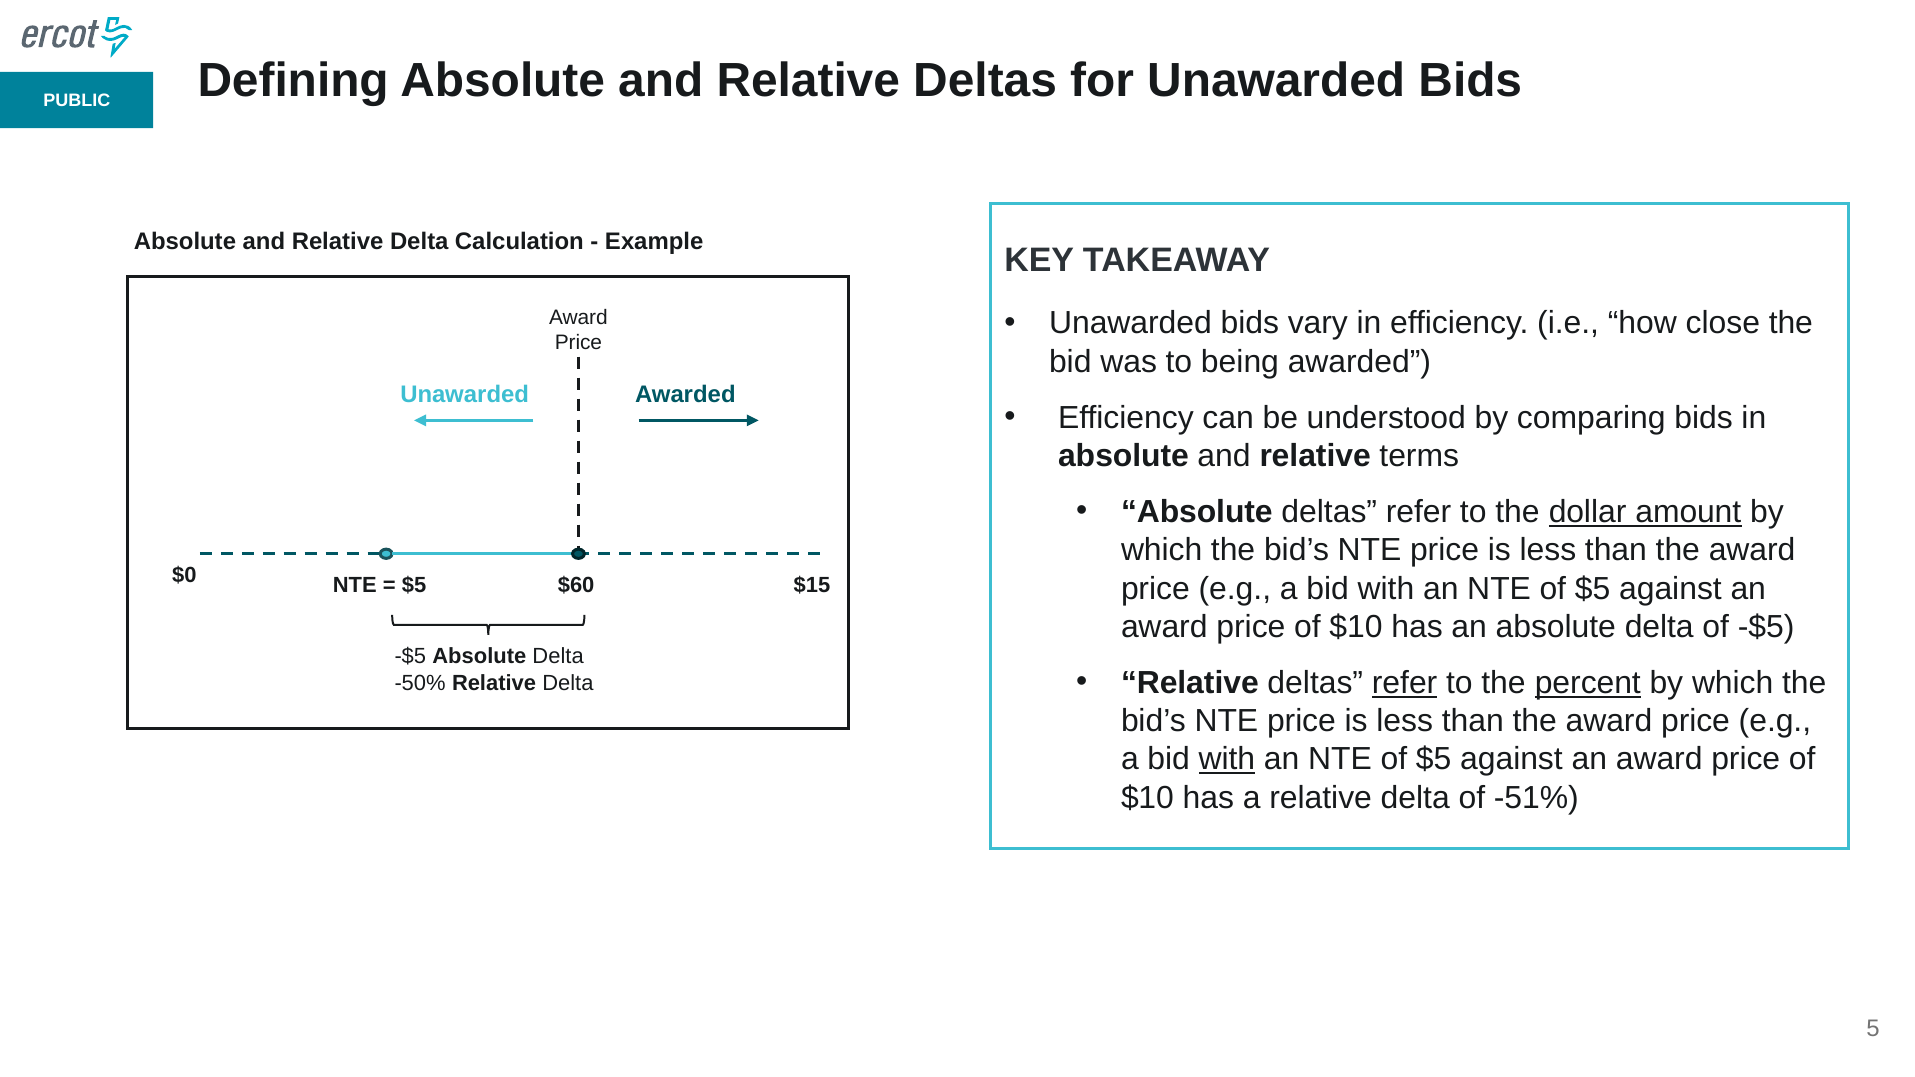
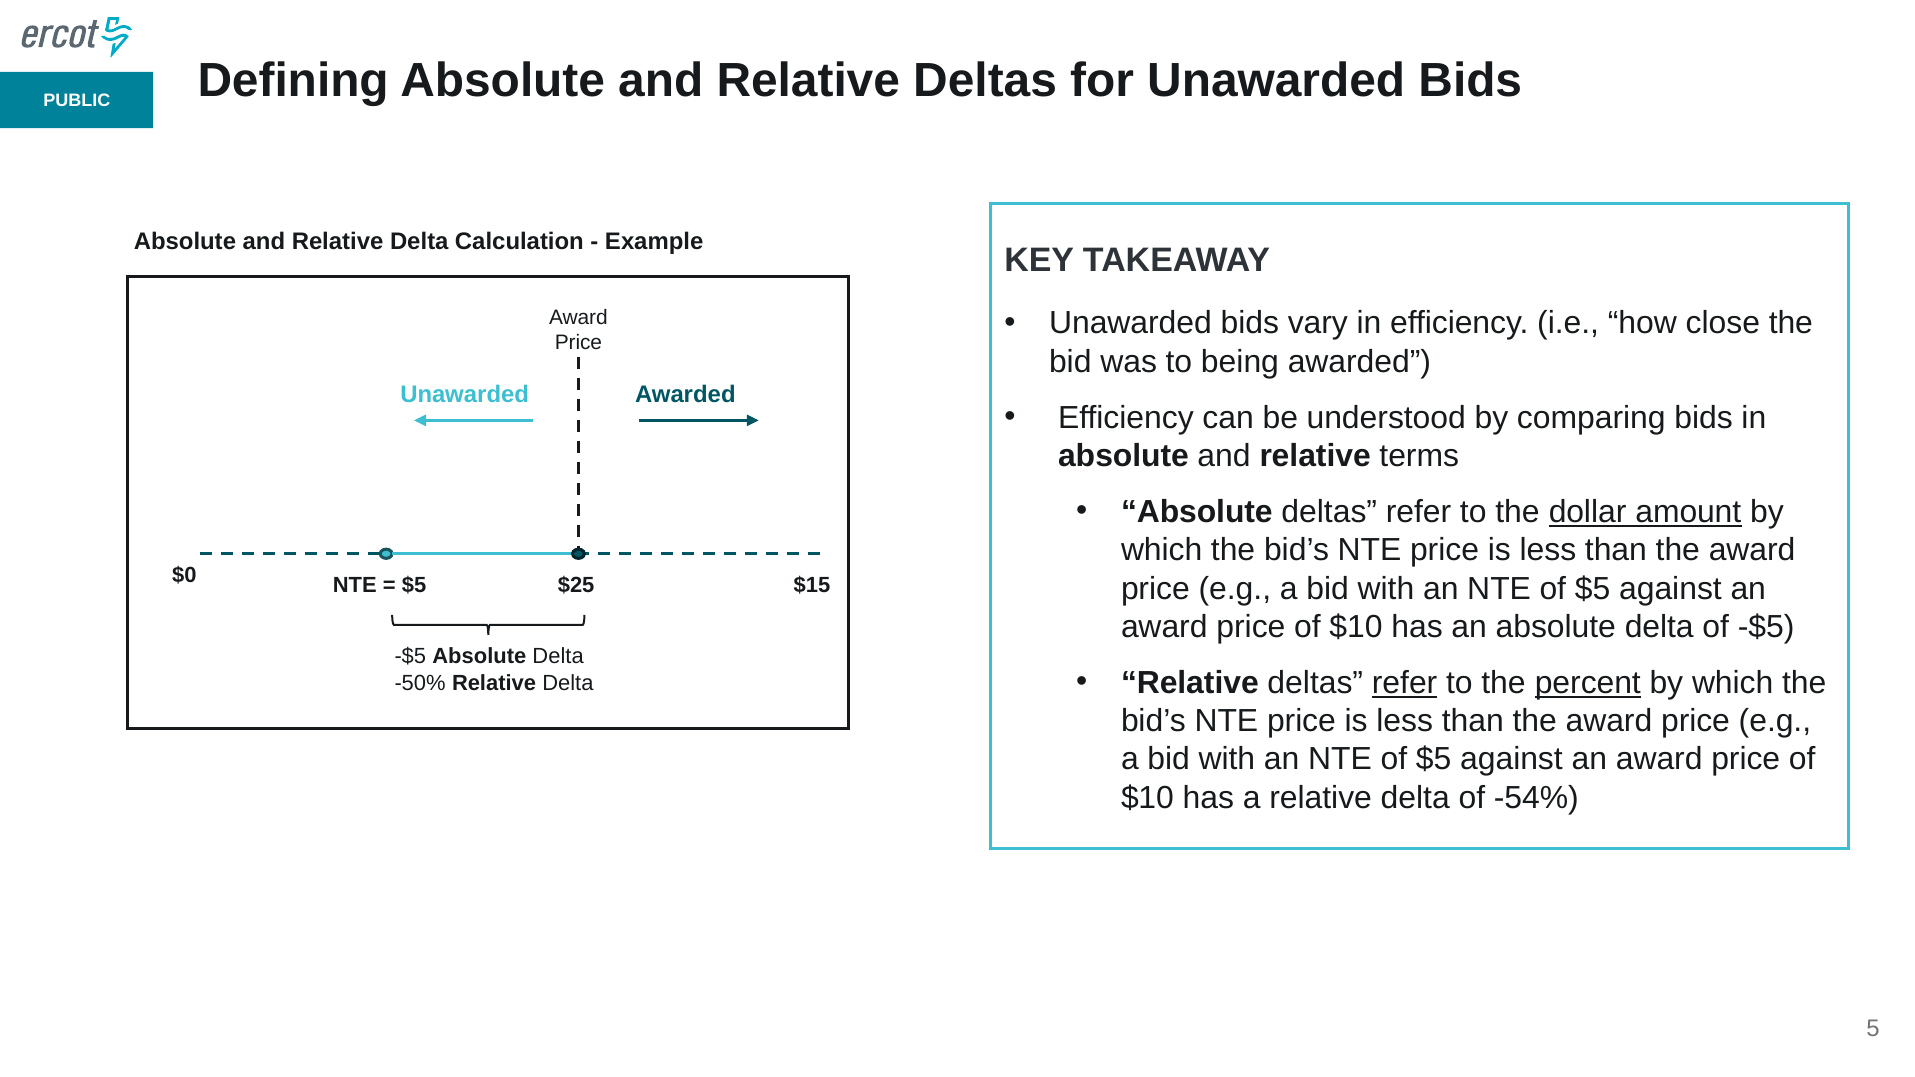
$60: $60 -> $25 (576, 585)
with underline: present -> none (1227, 760)
-51%: -51% -> -54% (1536, 798)
